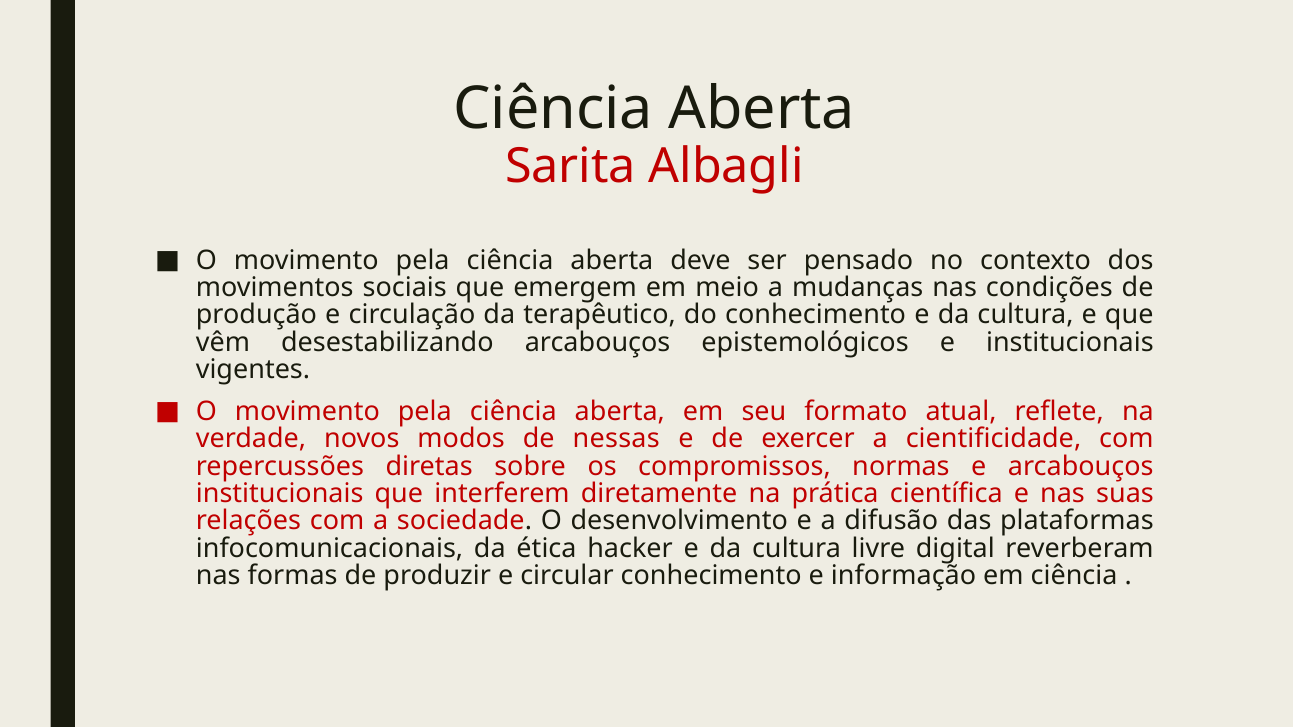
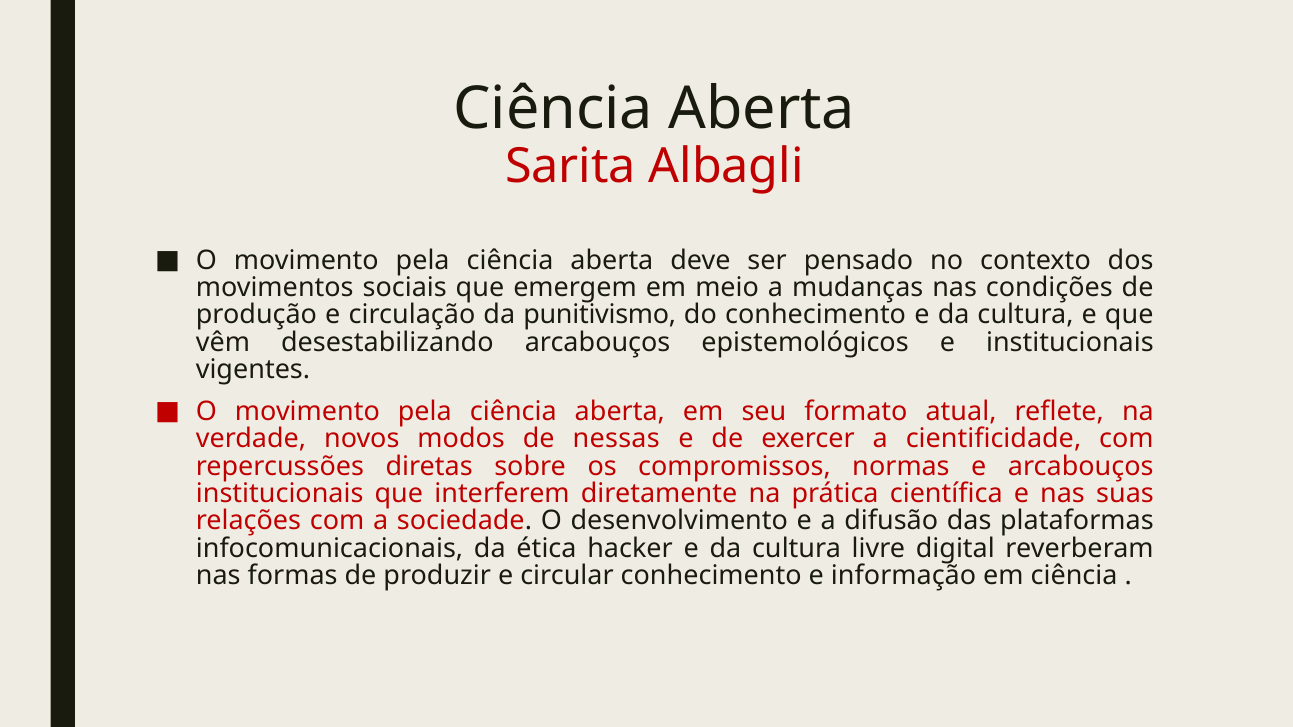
terapêutico: terapêutico -> punitivismo (600, 315)
